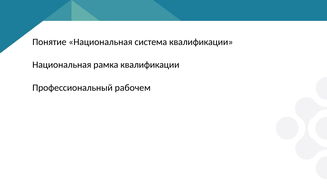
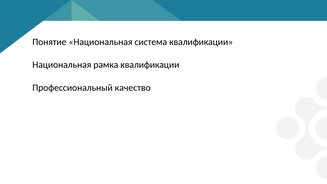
рабочем: рабочем -> качество (133, 88)
